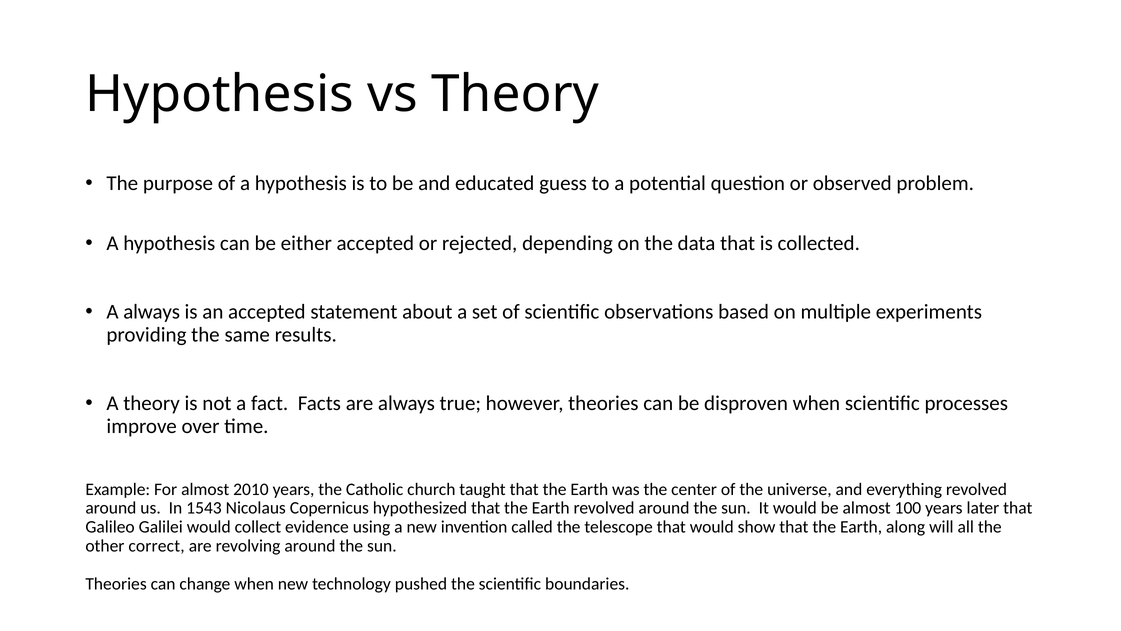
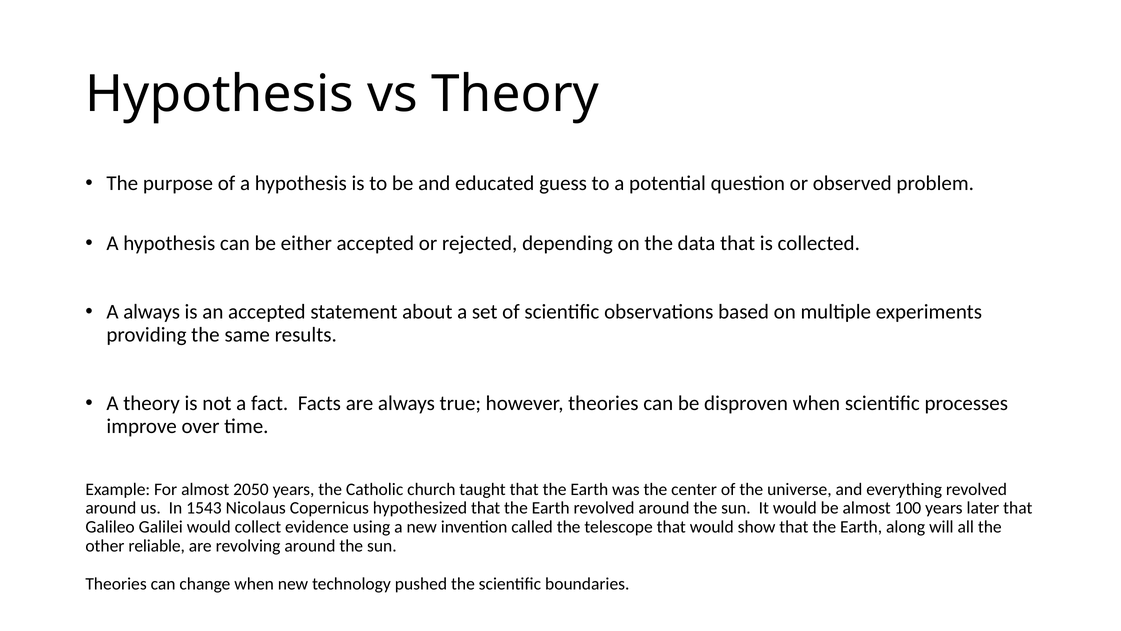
2010: 2010 -> 2050 (251, 489)
correct: correct -> reliable (157, 546)
